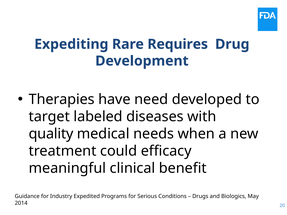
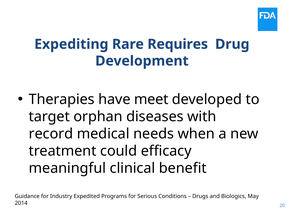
need: need -> meet (151, 100)
labeled: labeled -> orphan (98, 117)
quality: quality -> record (51, 134)
